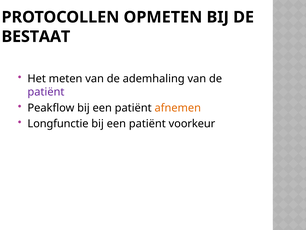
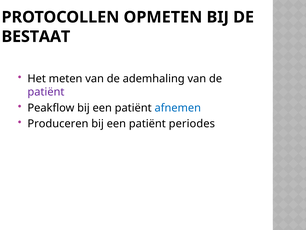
afnemen colour: orange -> blue (178, 108)
Longfunctie: Longfunctie -> Produceren (58, 123)
voorkeur: voorkeur -> periodes (192, 123)
